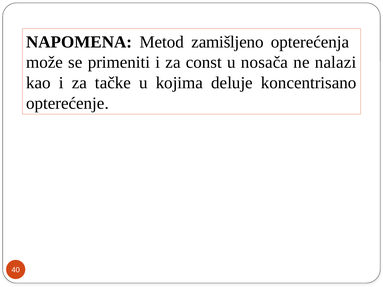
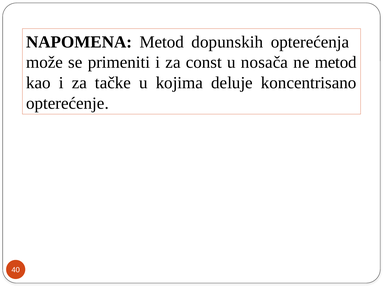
zamišljeno: zamišljeno -> dopunskih (227, 42)
ne nalazi: nalazi -> metod (336, 62)
